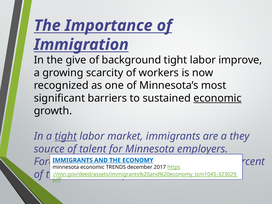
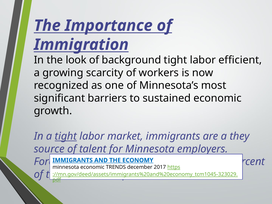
give: give -> look (76, 60)
improve: improve -> efficient (240, 60)
economic underline: present -> none (218, 98)
